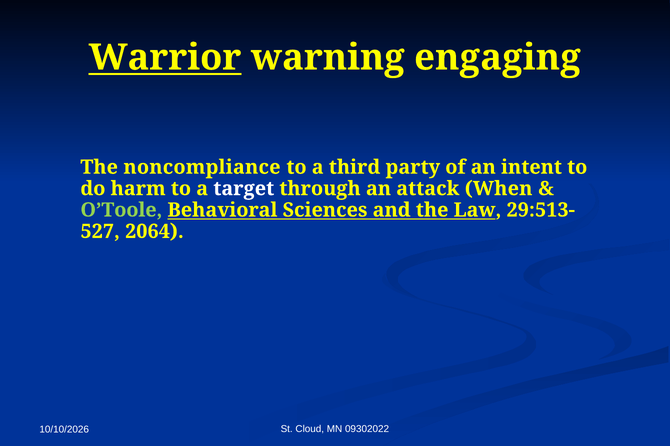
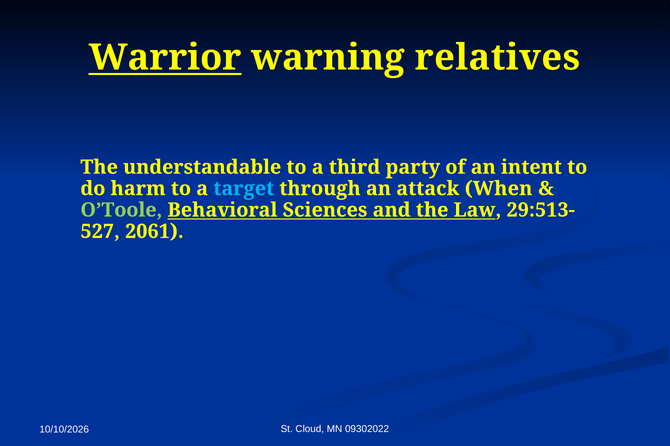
engaging: engaging -> relatives (497, 58)
noncompliance: noncompliance -> understandable (202, 167)
target colour: white -> light blue (244, 189)
2064: 2064 -> 2061 (154, 232)
